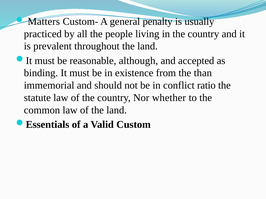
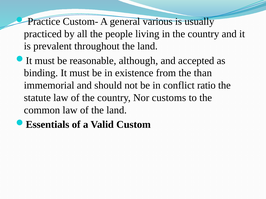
Matters: Matters -> Practice (44, 22)
penalty: penalty -> various (158, 22)
whether: whether -> customs (169, 98)
